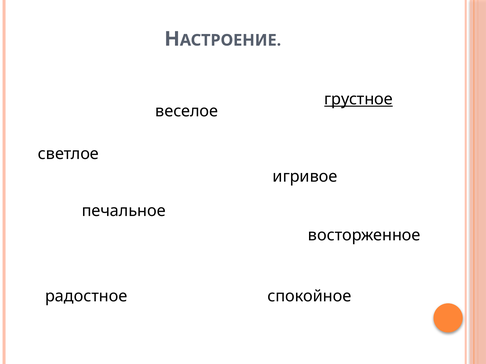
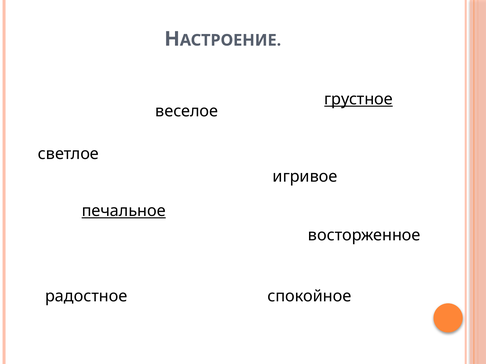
печальное underline: none -> present (124, 211)
